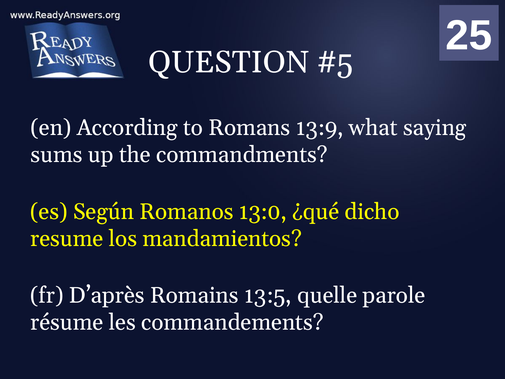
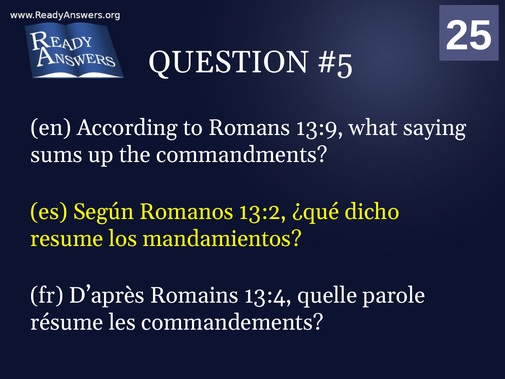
13:0: 13:0 -> 13:2 (263, 212)
13:5: 13:5 -> 13:4 (268, 295)
